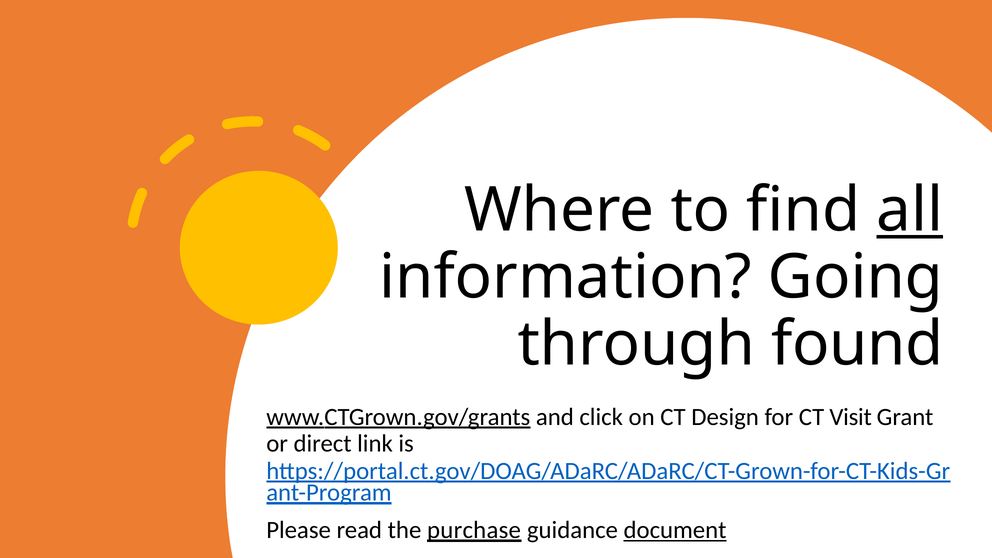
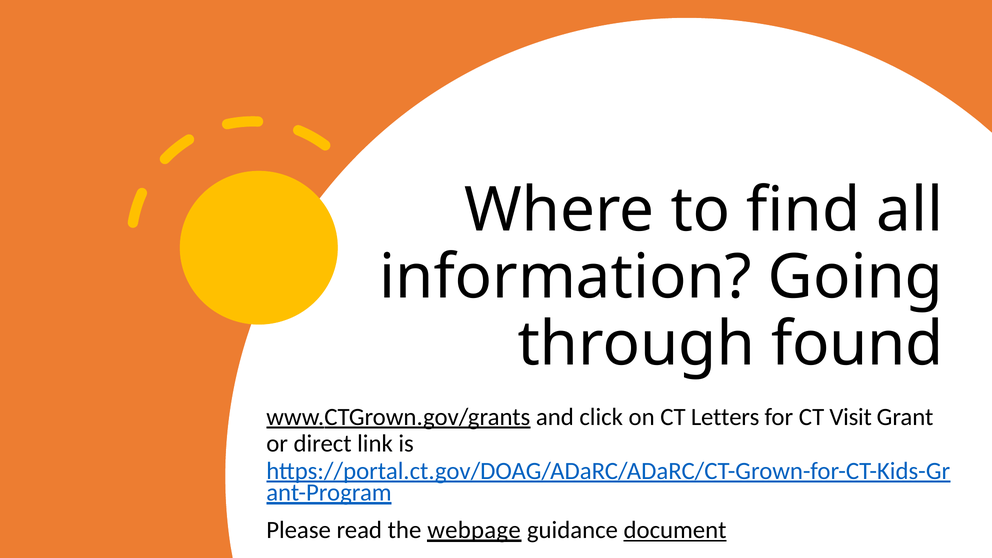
all underline: present -> none (910, 210)
Design: Design -> Letters (725, 417)
purchase: purchase -> webpage (474, 530)
